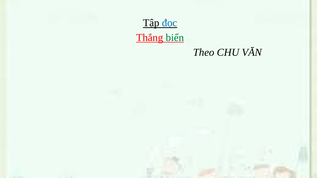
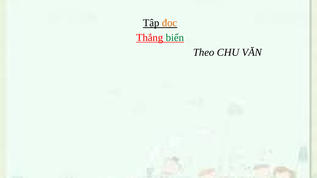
đọc colour: blue -> orange (170, 23)
